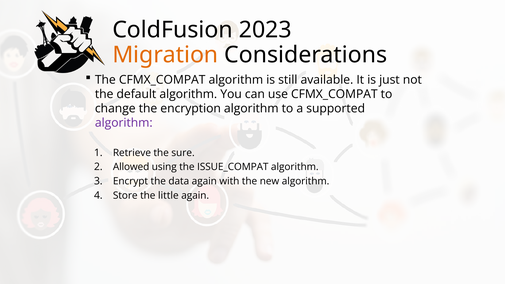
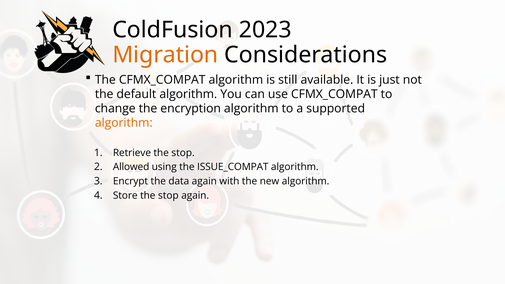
algorithm colour: purple -> orange (124, 123)
Retrieve the sure: sure -> stop (183, 153)
Store the little: little -> stop (168, 195)
